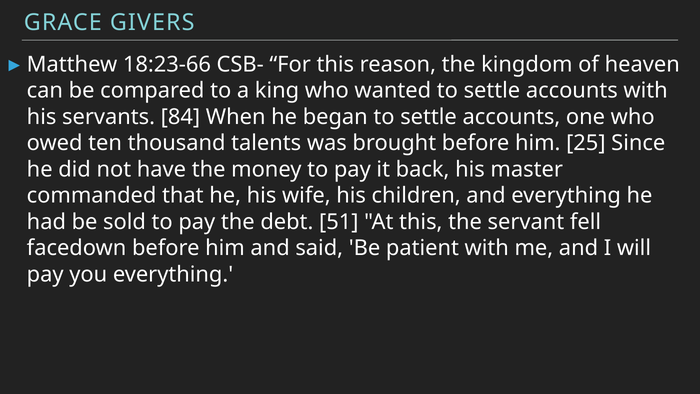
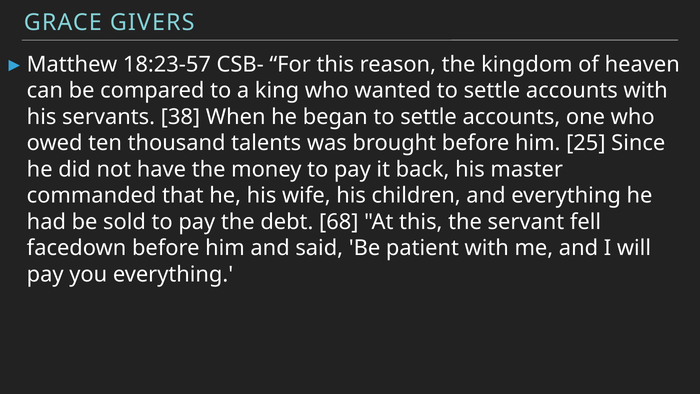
18:23-66: 18:23-66 -> 18:23-57 (167, 64)
84: 84 -> 38 (180, 117)
51: 51 -> 68 (339, 222)
